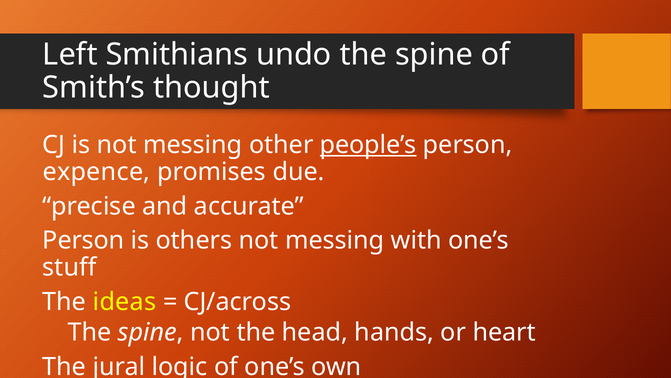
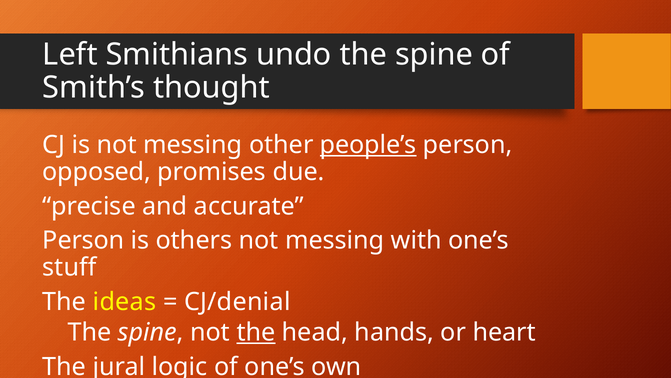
expence: expence -> opposed (97, 172)
CJ/across: CJ/across -> CJ/denial (237, 301)
the underline: none -> present (256, 332)
